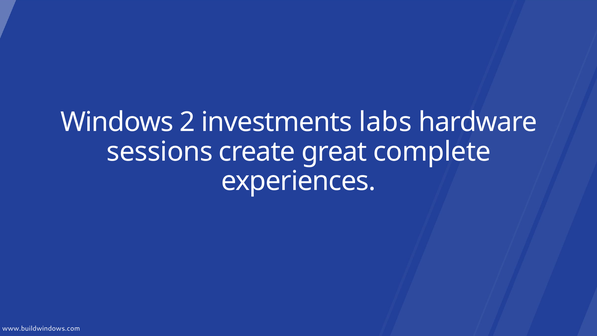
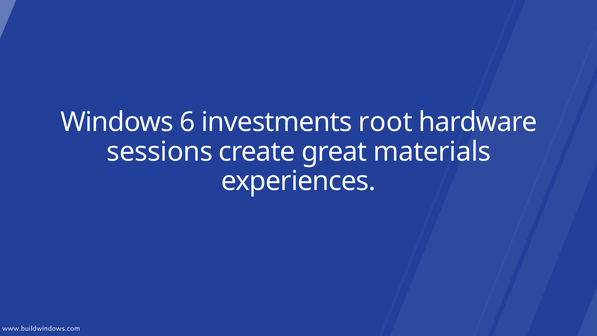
2: 2 -> 6 (187, 122)
labs: labs -> root (385, 122)
complete: complete -> materials (432, 152)
